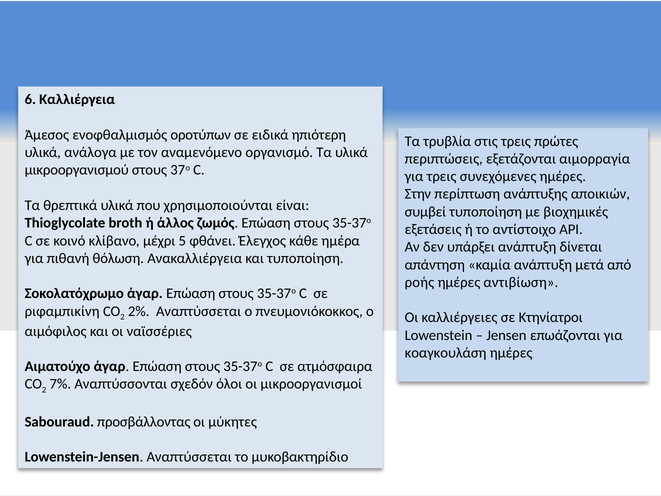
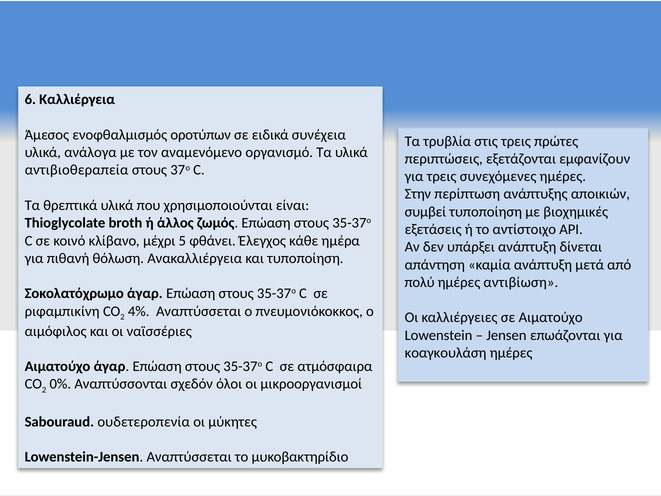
ηπιότερη: ηπιότερη -> συνέχεια (319, 135)
αιμορραγία: αιμορραγία -> εμφανίζουν (595, 159)
μικροοργανισμού: μικροοργανισμού -> αντιβιοθεραπεία (77, 170)
ροής: ροής -> πολύ (420, 282)
2%: 2% -> 4% (139, 311)
σε Κτηνίατροι: Κτηνίατροι -> Αιματούχο (551, 317)
7%: 7% -> 0% (60, 384)
προσβάλλοντας: προσβάλλοντας -> ουδετεροπενία (144, 422)
